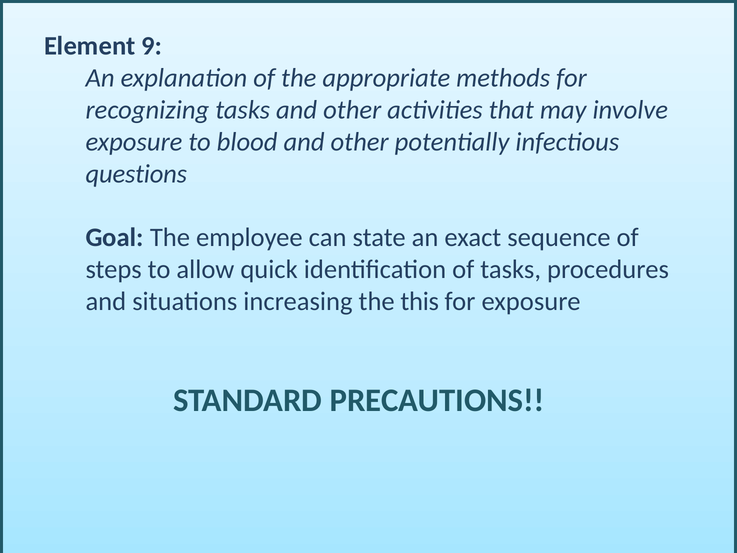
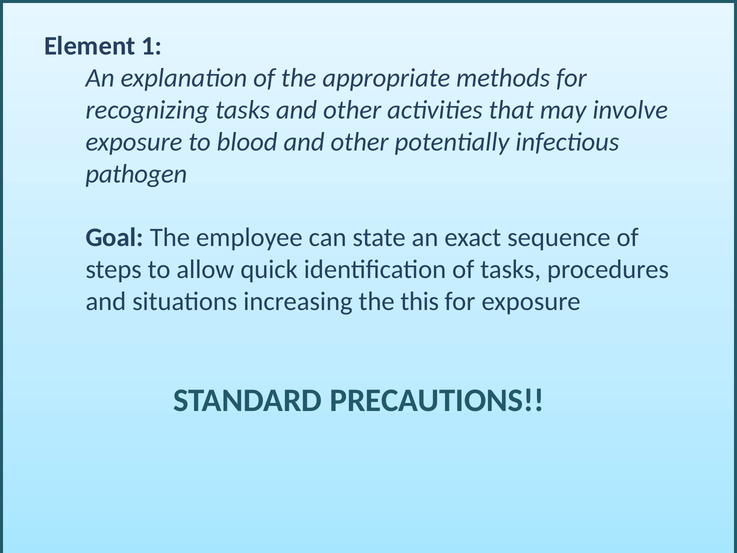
9: 9 -> 1 (152, 46)
questions: questions -> pathogen (136, 174)
